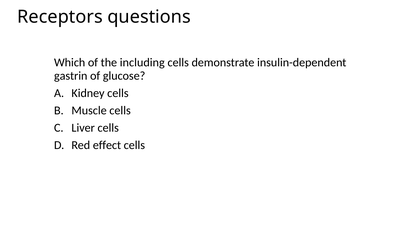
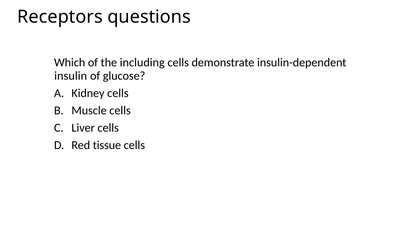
gastrin: gastrin -> insulin (71, 76)
effect: effect -> tissue (107, 145)
